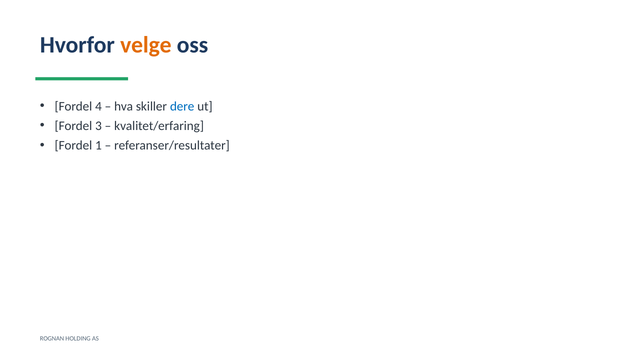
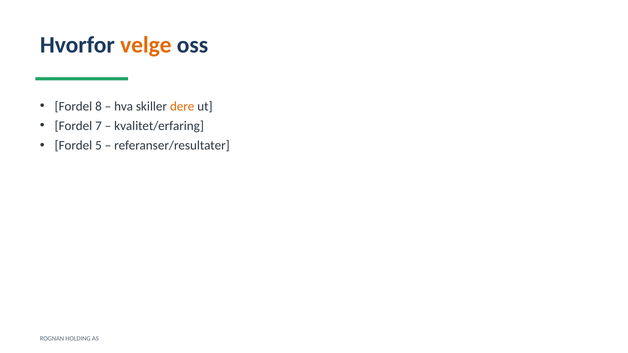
4: 4 -> 8 (98, 106)
dere colour: blue -> orange (182, 106)
3: 3 -> 7 (98, 126)
1: 1 -> 5 (98, 146)
